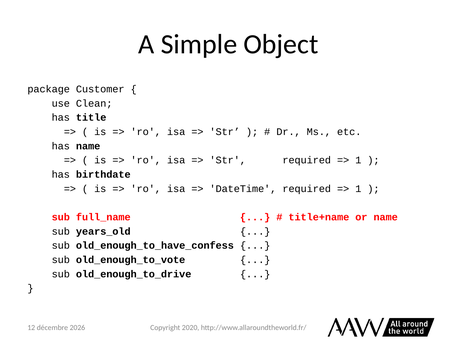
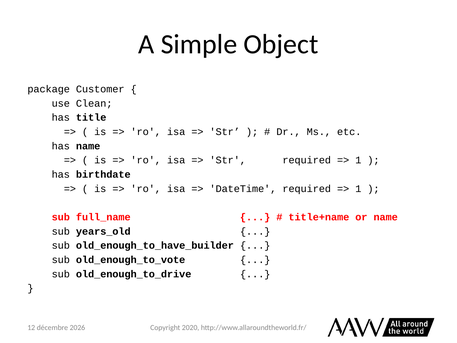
old_enough_to_have_confess: old_enough_to_have_confess -> old_enough_to_have_builder (155, 245)
